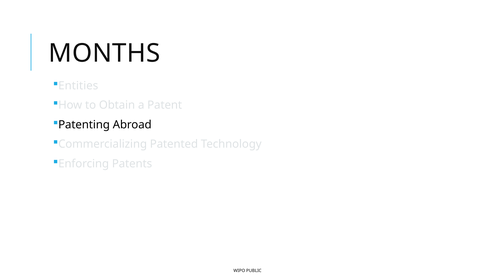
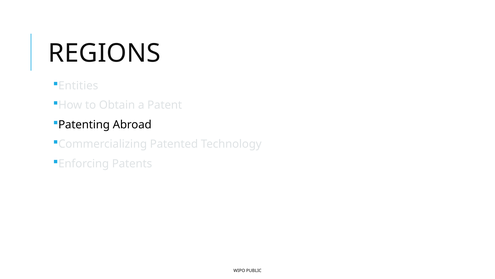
MONTHS: MONTHS -> REGIONS (104, 53)
